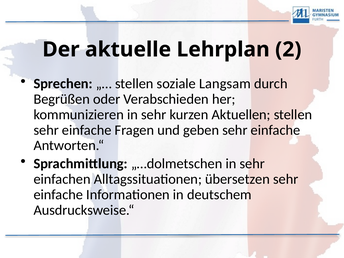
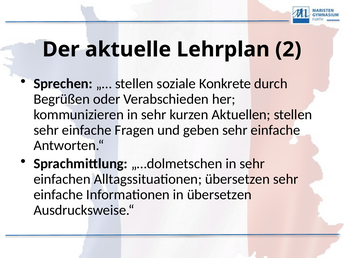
Langsam: Langsam -> Konkrete (225, 84)
in deutschem: deutschem -> übersetzen (219, 195)
